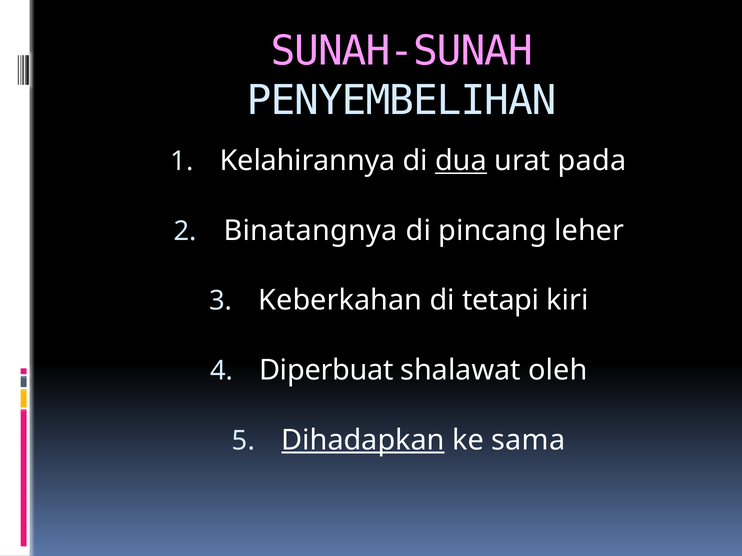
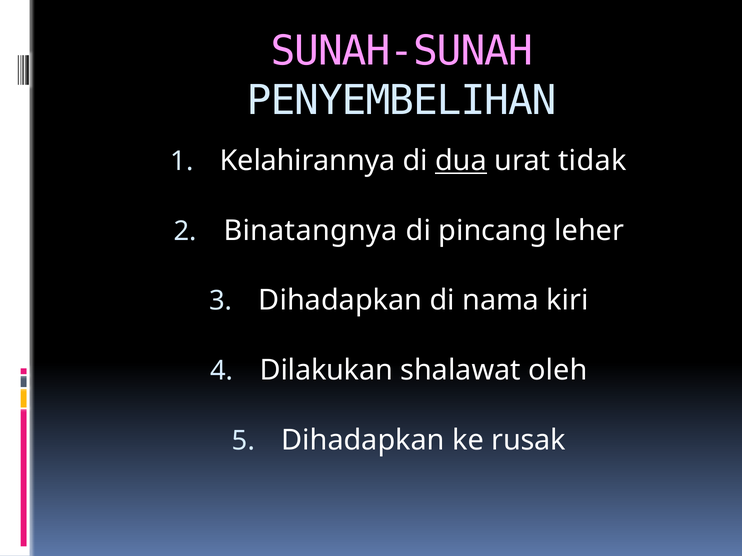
pada: pada -> tidak (592, 161)
Keberkahan: Keberkahan -> Dihadapkan (340, 301)
tetapi: tetapi -> nama (501, 301)
Diperbuat: Diperbuat -> Dilakukan (326, 371)
Dihadapkan underline: present -> none (363, 440)
sama: sama -> rusak (529, 440)
